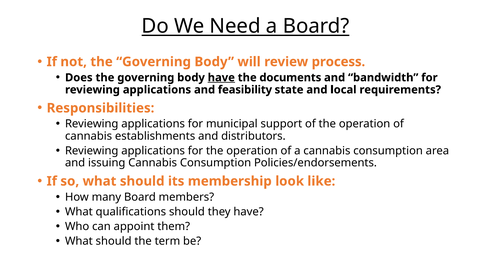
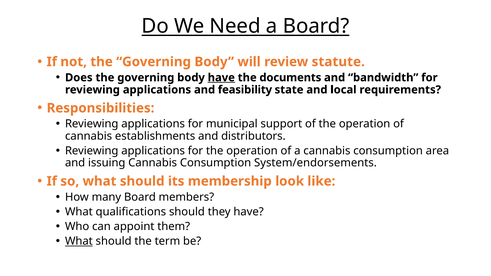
process: process -> statute (338, 62)
Policies/endorsements: Policies/endorsements -> System/endorsements (315, 163)
What underline: none -> present (79, 241)
